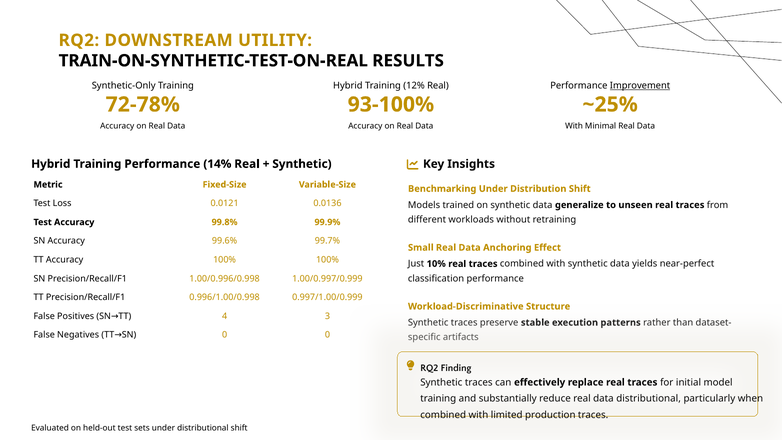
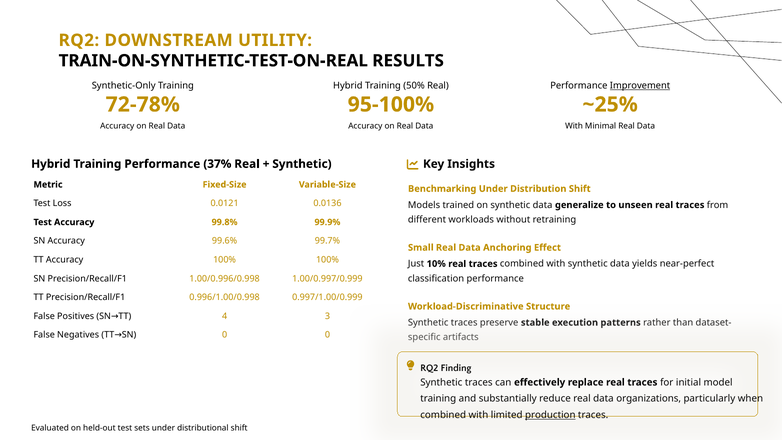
12%: 12% -> 50% (414, 86)
93-100%: 93-100% -> 95-100% (391, 105)
14%: 14% -> 37% (217, 164)
data distributional: distributional -> organizations (649, 399)
production underline: none -> present (550, 415)
